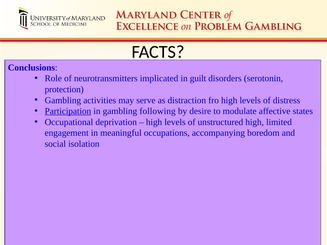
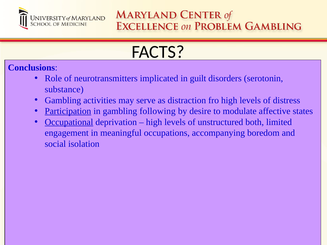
protection: protection -> substance (64, 89)
Occupational underline: none -> present (69, 122)
unstructured high: high -> both (255, 122)
